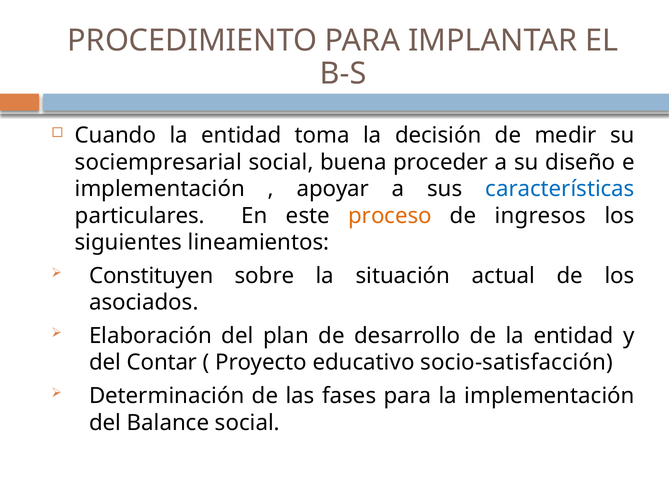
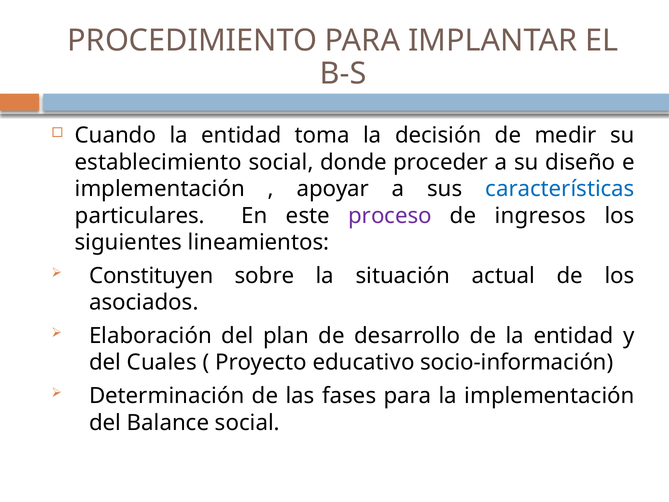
sociempresarial: sociempresarial -> establecimiento (158, 162)
buena: buena -> donde (354, 162)
proceso colour: orange -> purple (390, 216)
Contar: Contar -> Cuales (162, 362)
socio-satisfacción: socio-satisfacción -> socio-información (517, 362)
